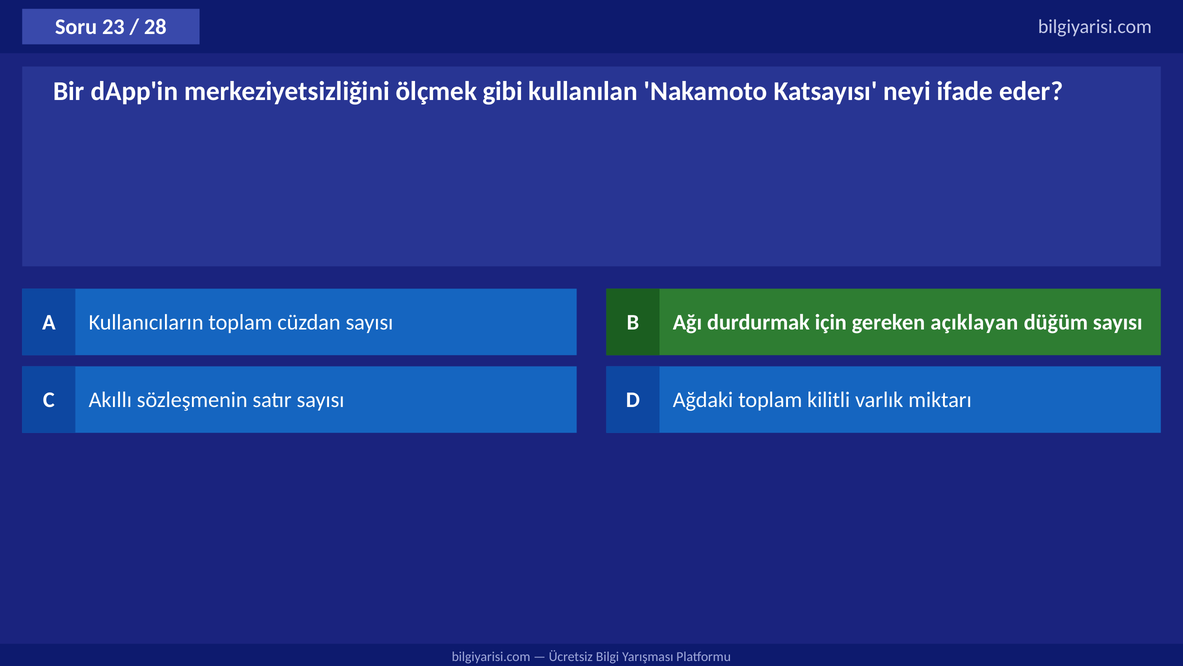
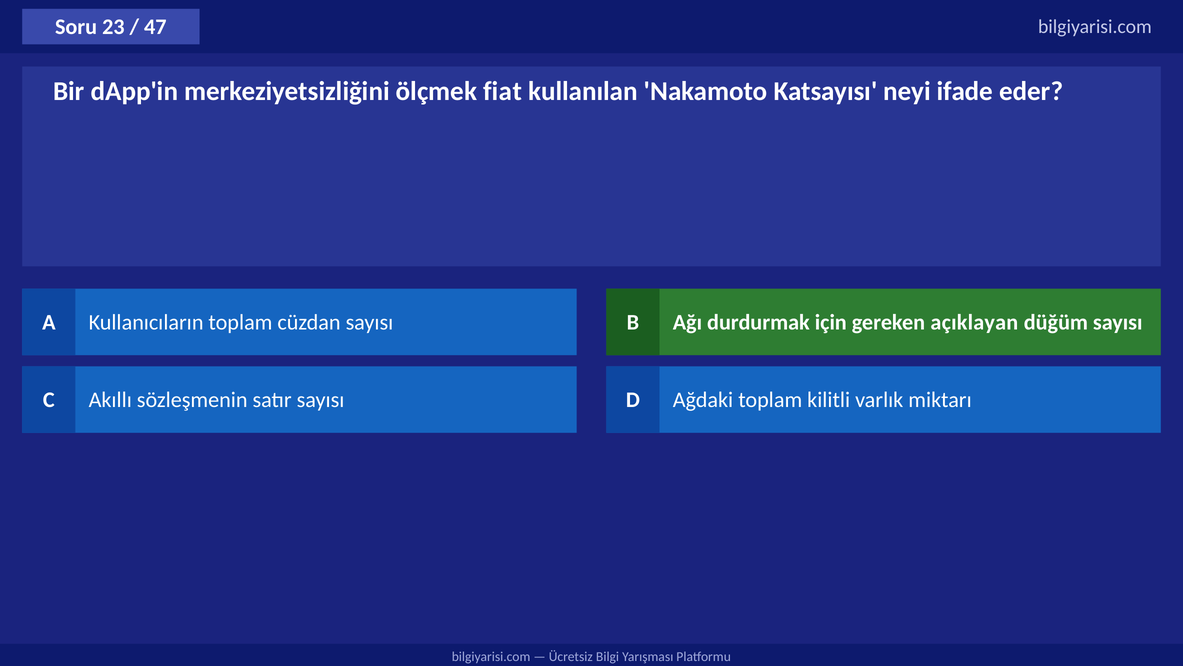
28: 28 -> 47 (155, 27)
gibi: gibi -> fiat (503, 91)
